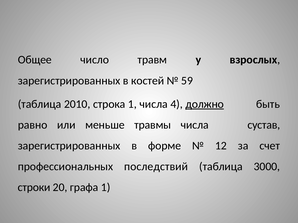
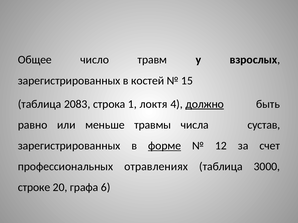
59: 59 -> 15 (187, 81)
2010: 2010 -> 2083 (77, 104)
1 числа: числа -> локтя (154, 104)
форме underline: none -> present (165, 146)
последствий: последствий -> отравлениях (156, 167)
строки: строки -> строке (34, 188)
графа 1: 1 -> 6 (106, 188)
